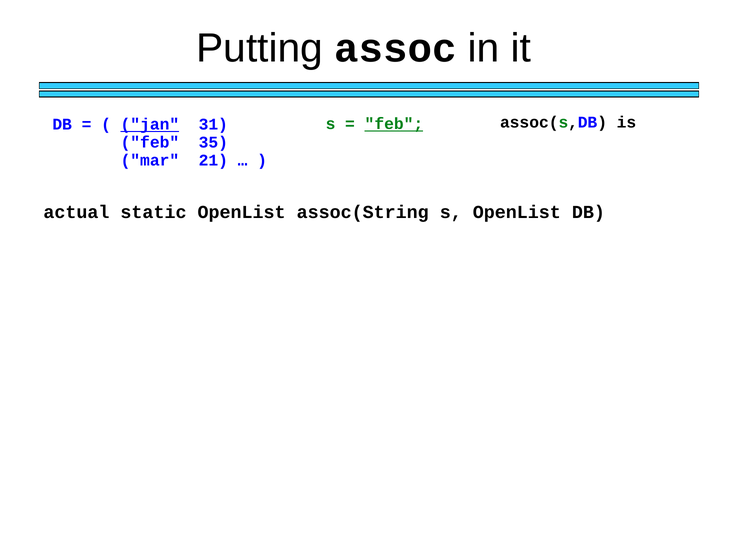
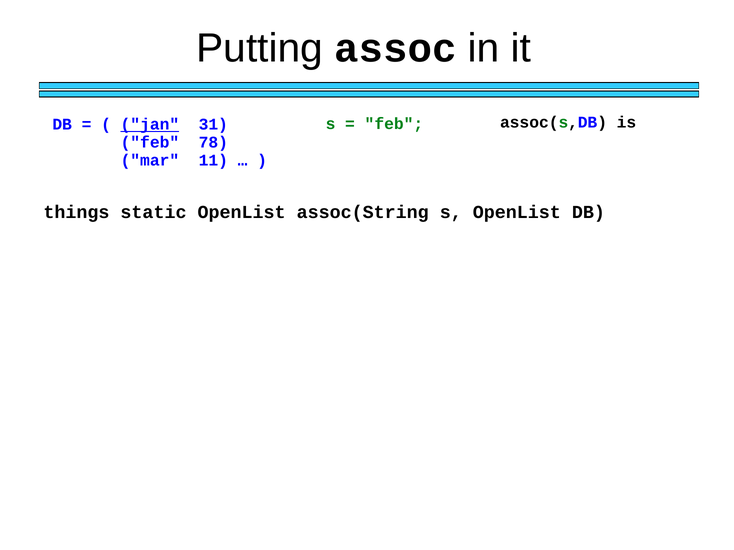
feb underline: present -> none (394, 124)
35: 35 -> 78 (213, 143)
21: 21 -> 11 (213, 160)
actual: actual -> things (76, 212)
